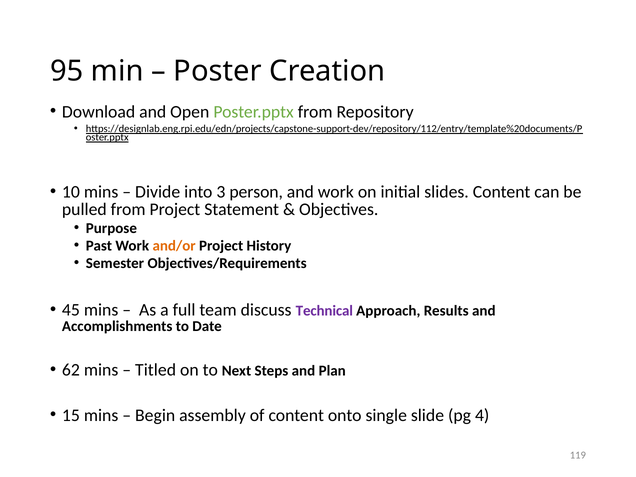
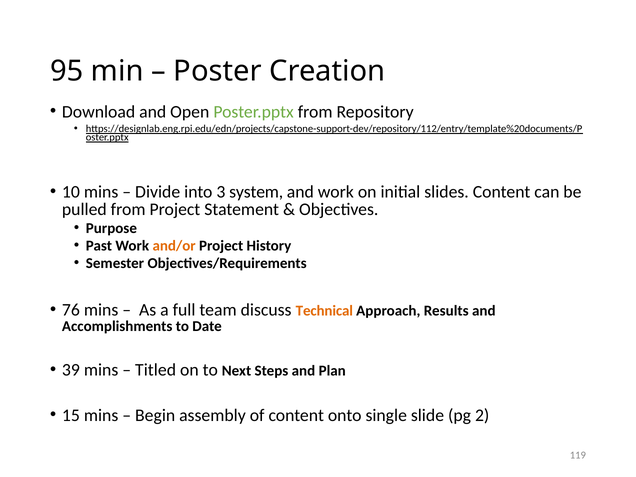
person: person -> system (256, 192)
45: 45 -> 76 (71, 310)
Technical colour: purple -> orange (324, 311)
62: 62 -> 39 (71, 370)
4: 4 -> 2 (482, 415)
